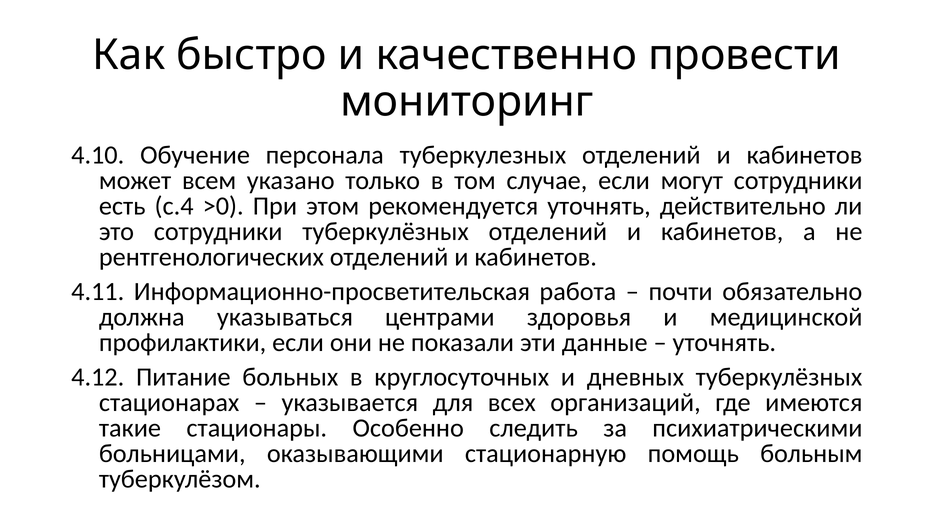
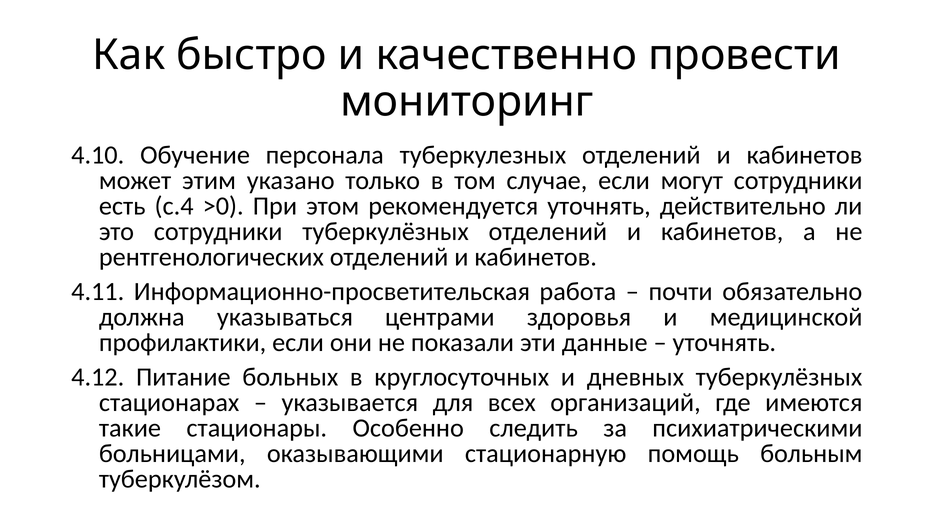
всем: всем -> этим (209, 181)
